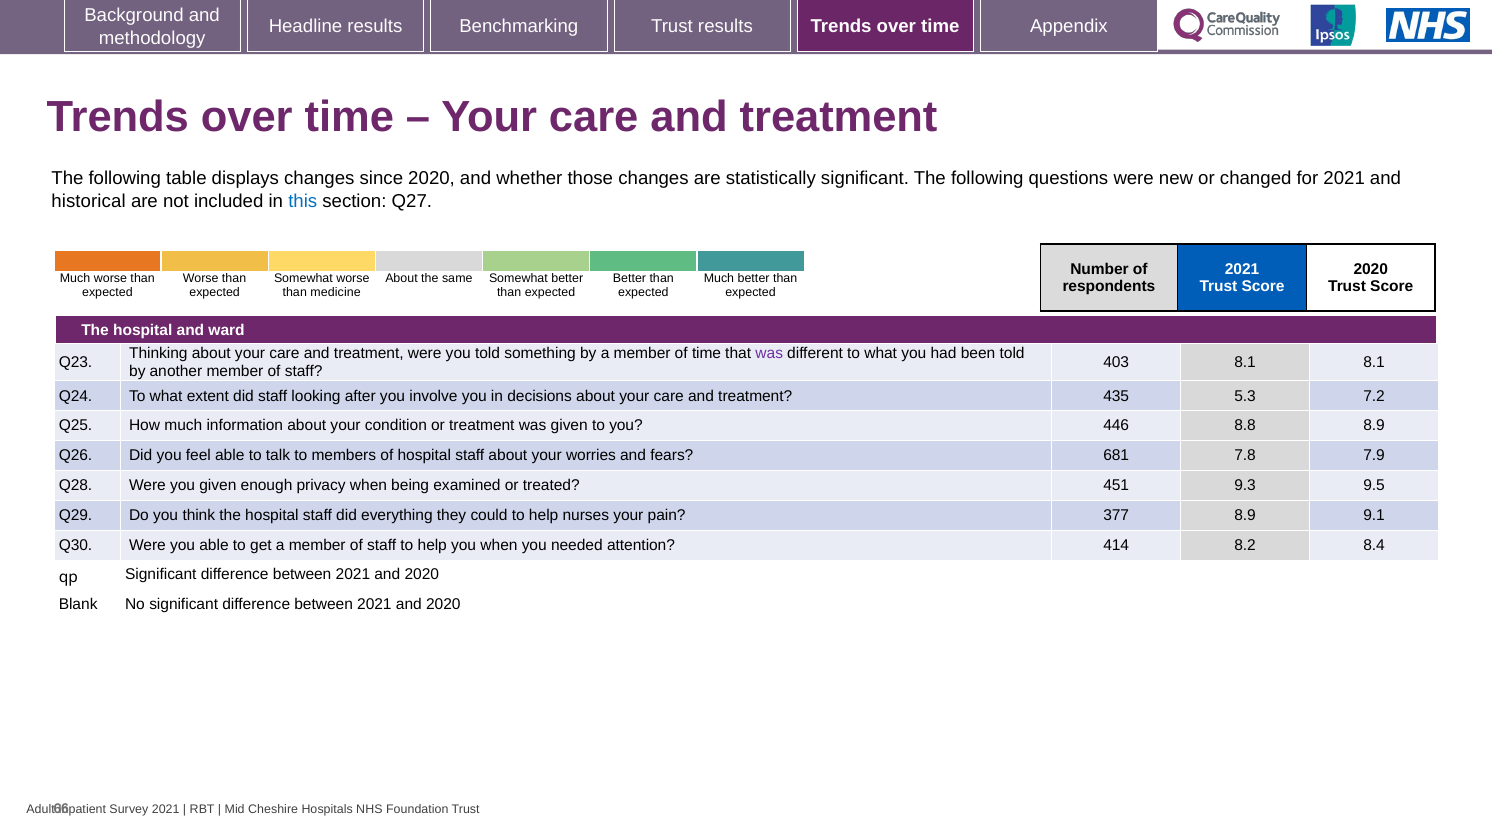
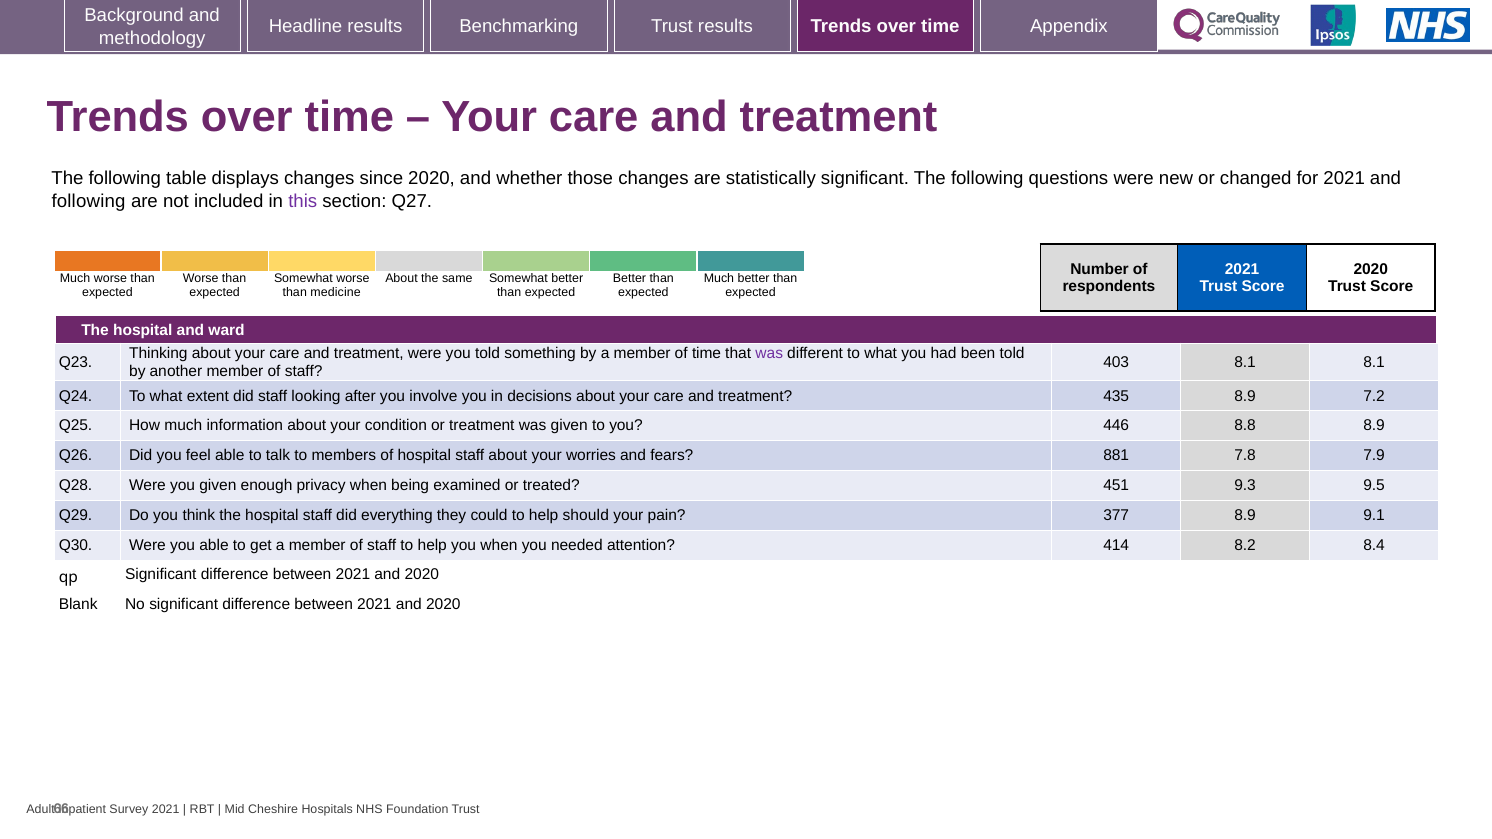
historical: historical -> following (89, 201)
this colour: blue -> purple (303, 201)
435 5.3: 5.3 -> 8.9 (1245, 396)
681: 681 -> 881 (1116, 456)
nurses: nurses -> should (586, 516)
